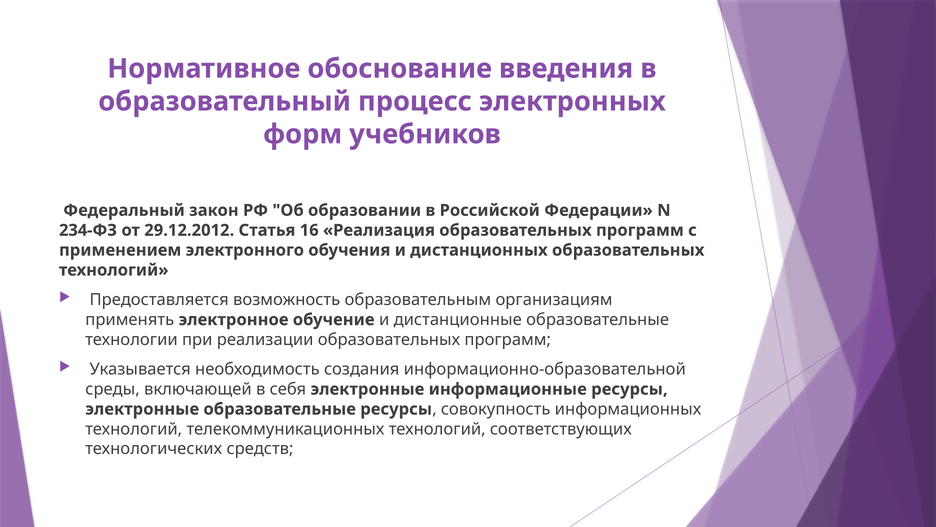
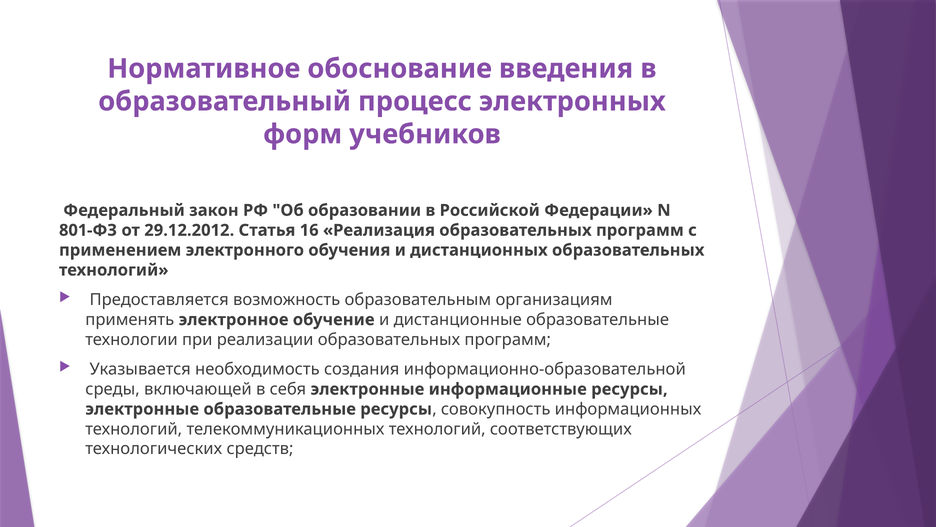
234-ФЗ: 234-ФЗ -> 801-ФЗ (88, 230)
